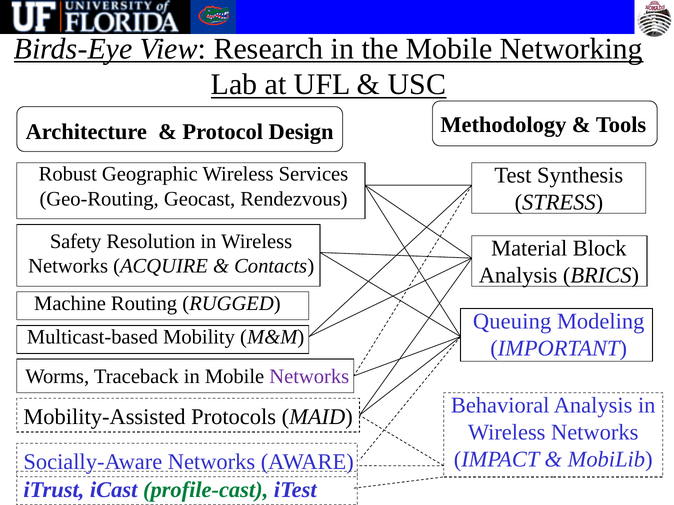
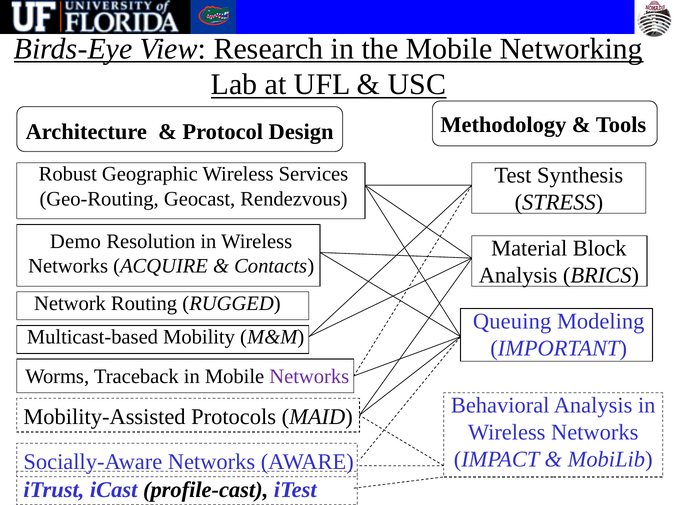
Safety: Safety -> Demo (75, 242)
Machine: Machine -> Network (70, 304)
profile-cast colour: green -> black (206, 490)
